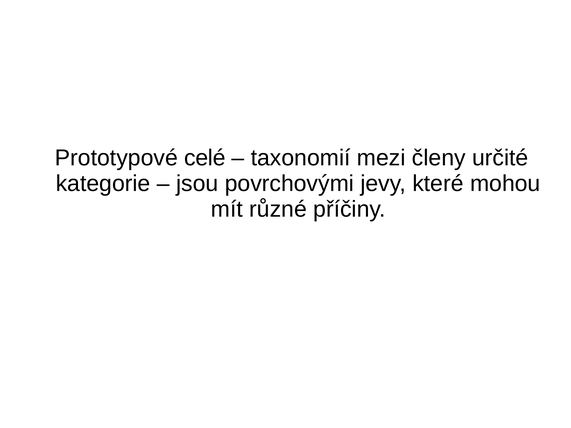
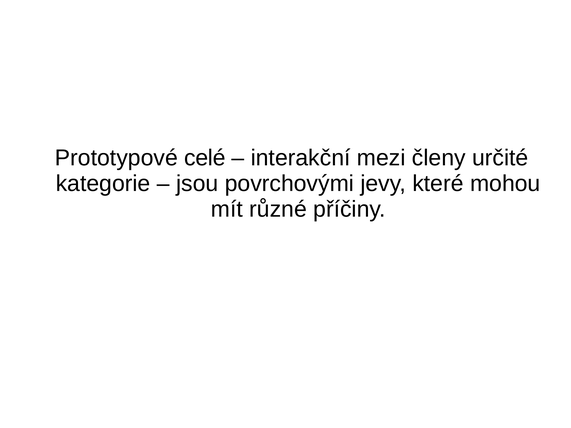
taxonomií: taxonomií -> interakční (301, 158)
